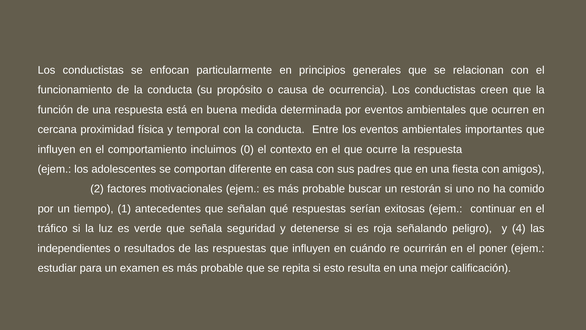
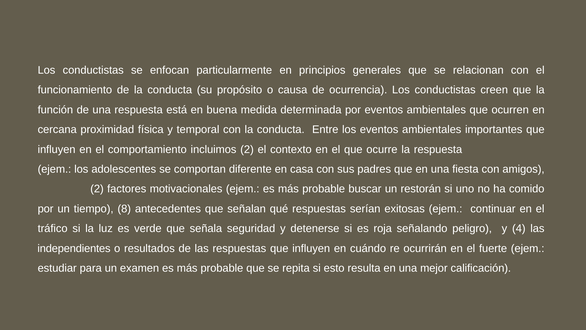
incluimos 0: 0 -> 2 (247, 149)
1: 1 -> 8 (124, 209)
poner: poner -> fuerte (493, 248)
